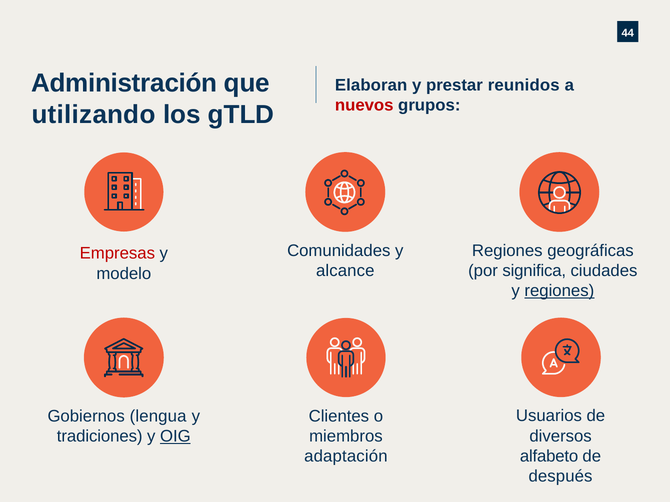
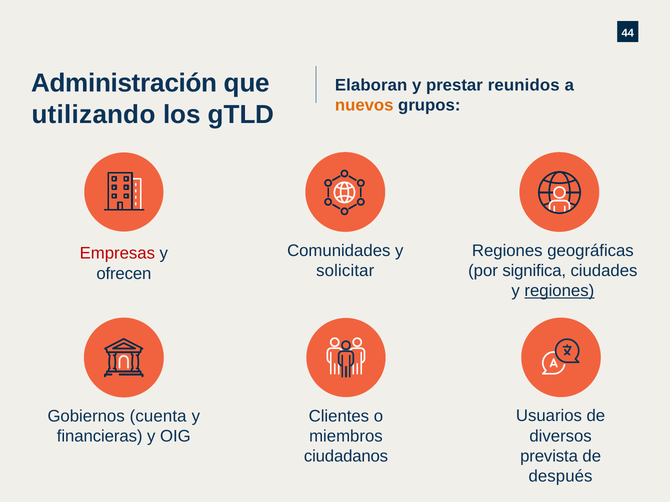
nuevos colour: red -> orange (364, 106)
alcance: alcance -> solicitar (345, 271)
modelo: modelo -> ofrecen (124, 274)
lengua: lengua -> cuenta (158, 417)
tradiciones: tradiciones -> financieras (100, 437)
OIG underline: present -> none (175, 437)
alfabeto: alfabeto -> prevista (549, 457)
adaptación: adaptación -> ciudadanos (346, 457)
